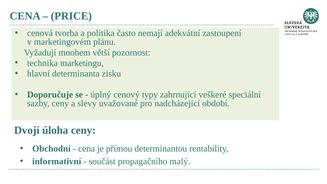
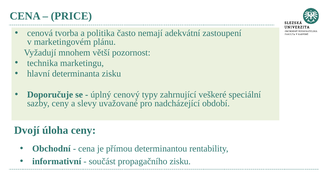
propagačního malý: malý -> zisku (180, 161)
